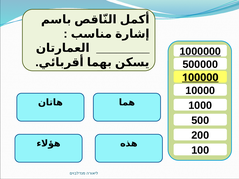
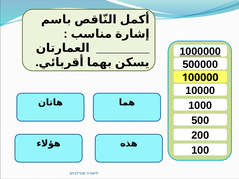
100000 underline: present -> none (200, 78)
